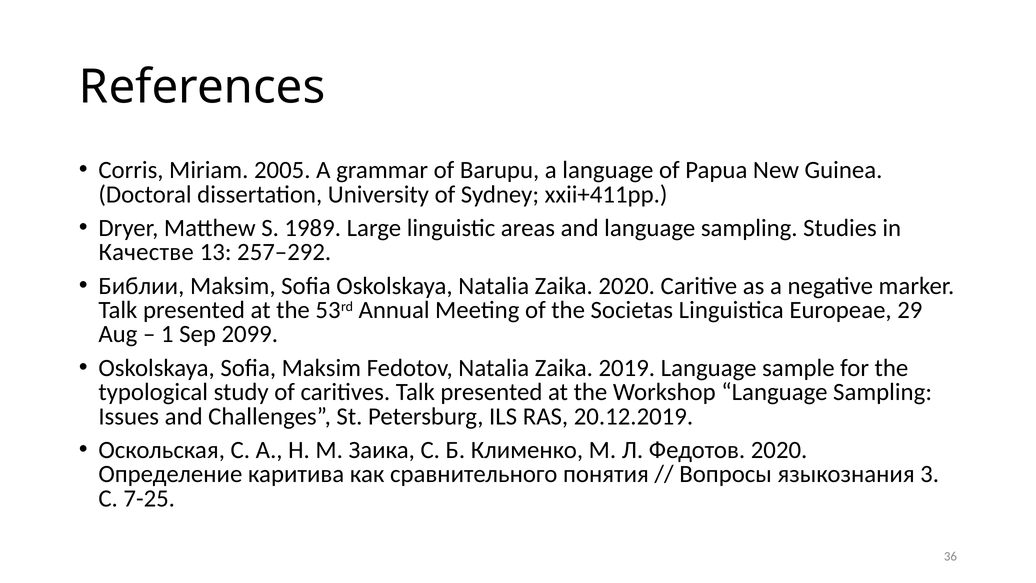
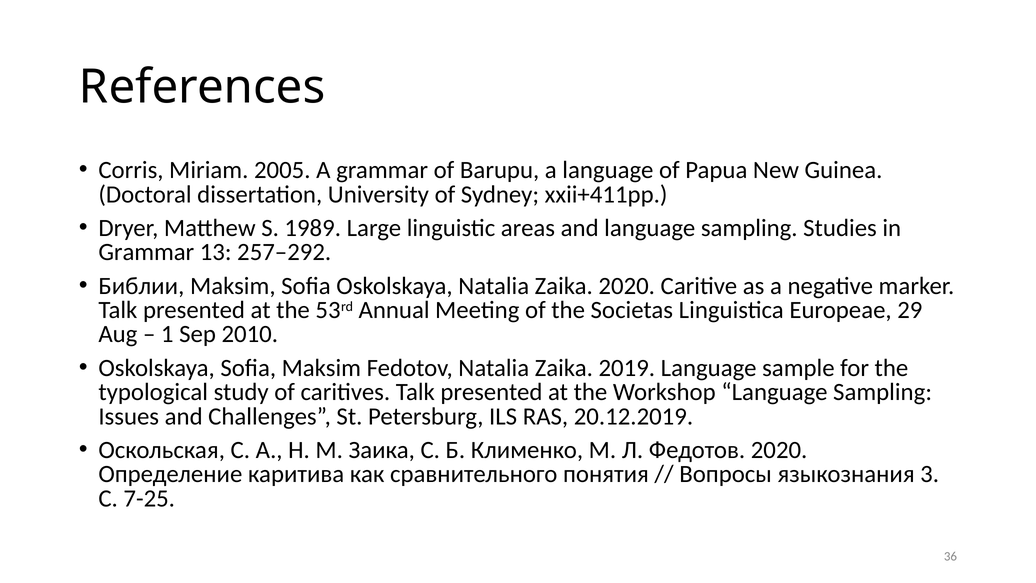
Качестве: Качестве -> Grammar (146, 252)
2099: 2099 -> 2010 (250, 334)
